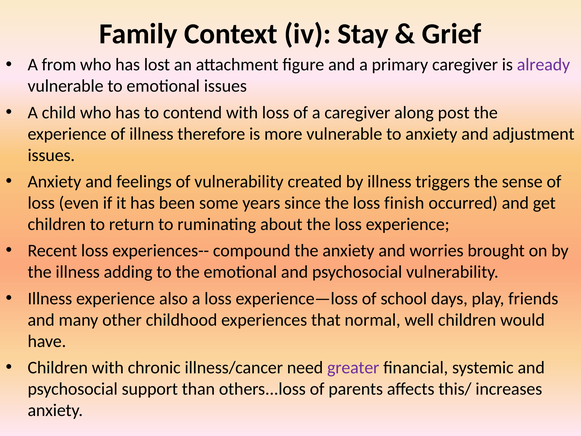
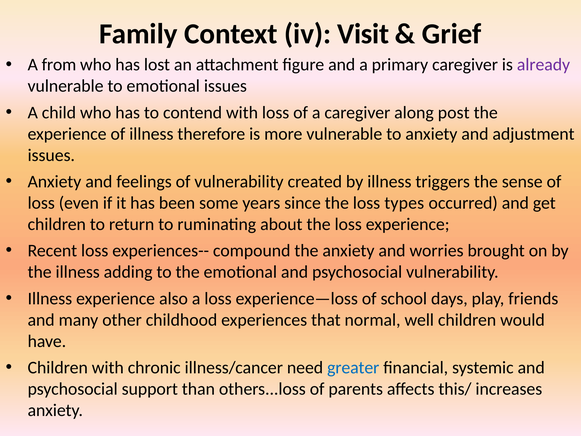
Stay: Stay -> Visit (363, 34)
finish: finish -> types (404, 203)
greater colour: purple -> blue (353, 367)
